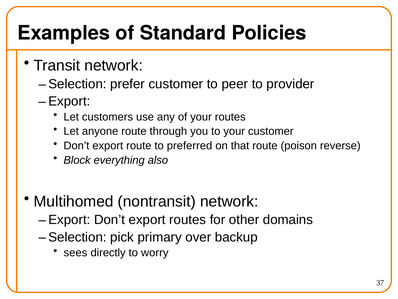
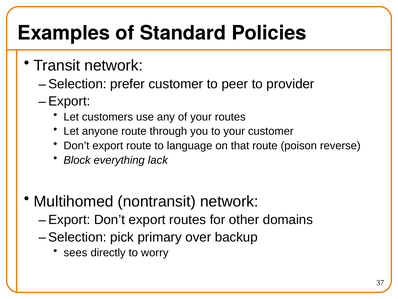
preferred: preferred -> language (190, 145)
also: also -> lack (158, 160)
